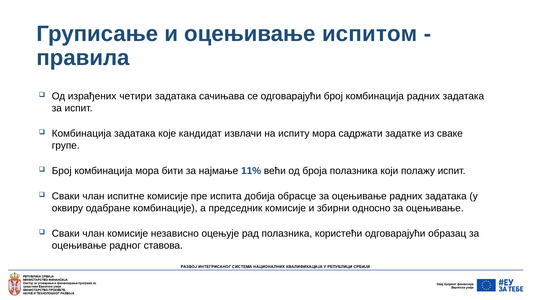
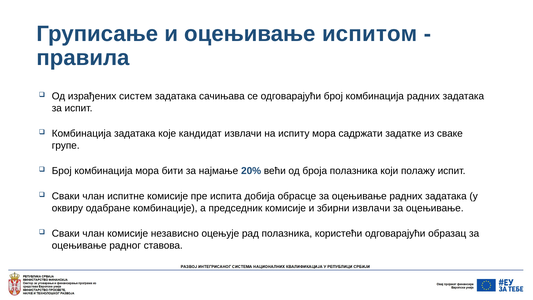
четири: четири -> систем (136, 96)
11%: 11% -> 20% (251, 171)
збирни односно: односно -> извлачи (371, 208)
